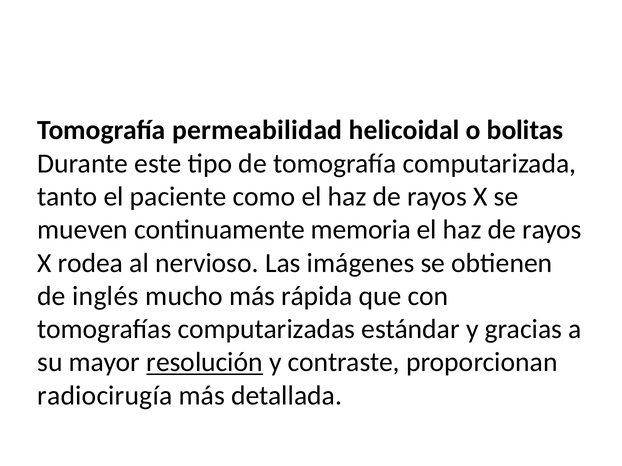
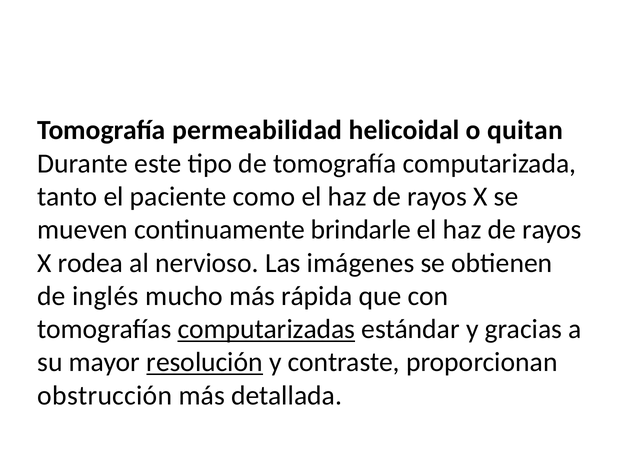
bolitas: bolitas -> quitan (525, 130)
memoria: memoria -> brindarle (361, 230)
computarizadas underline: none -> present (266, 330)
radiocirugía: radiocirugía -> obstrucción (105, 396)
